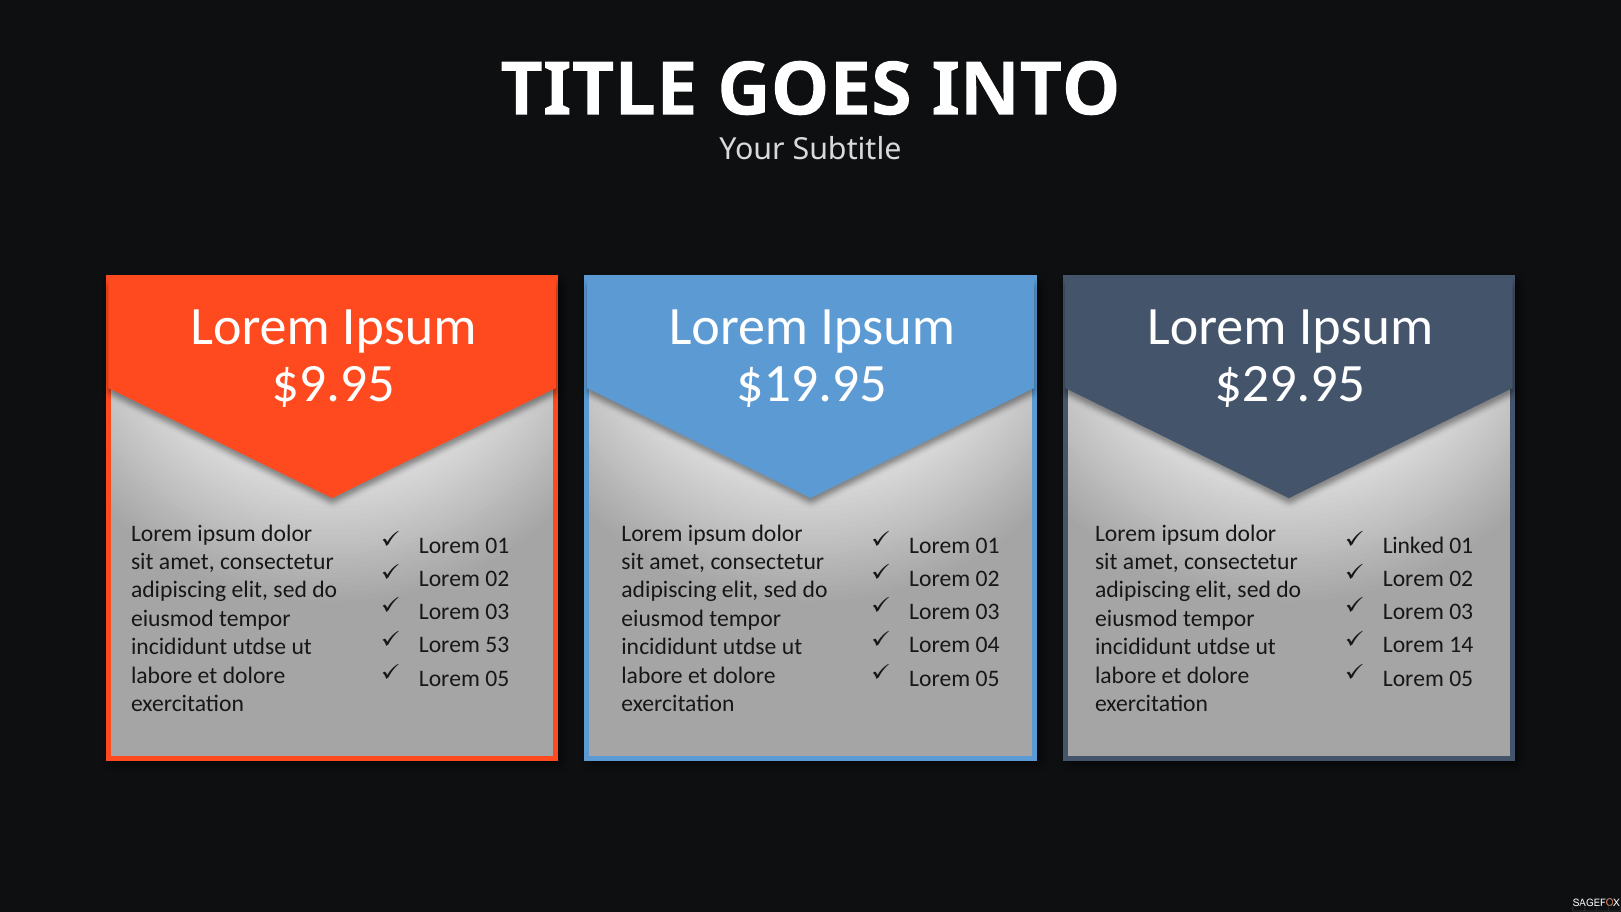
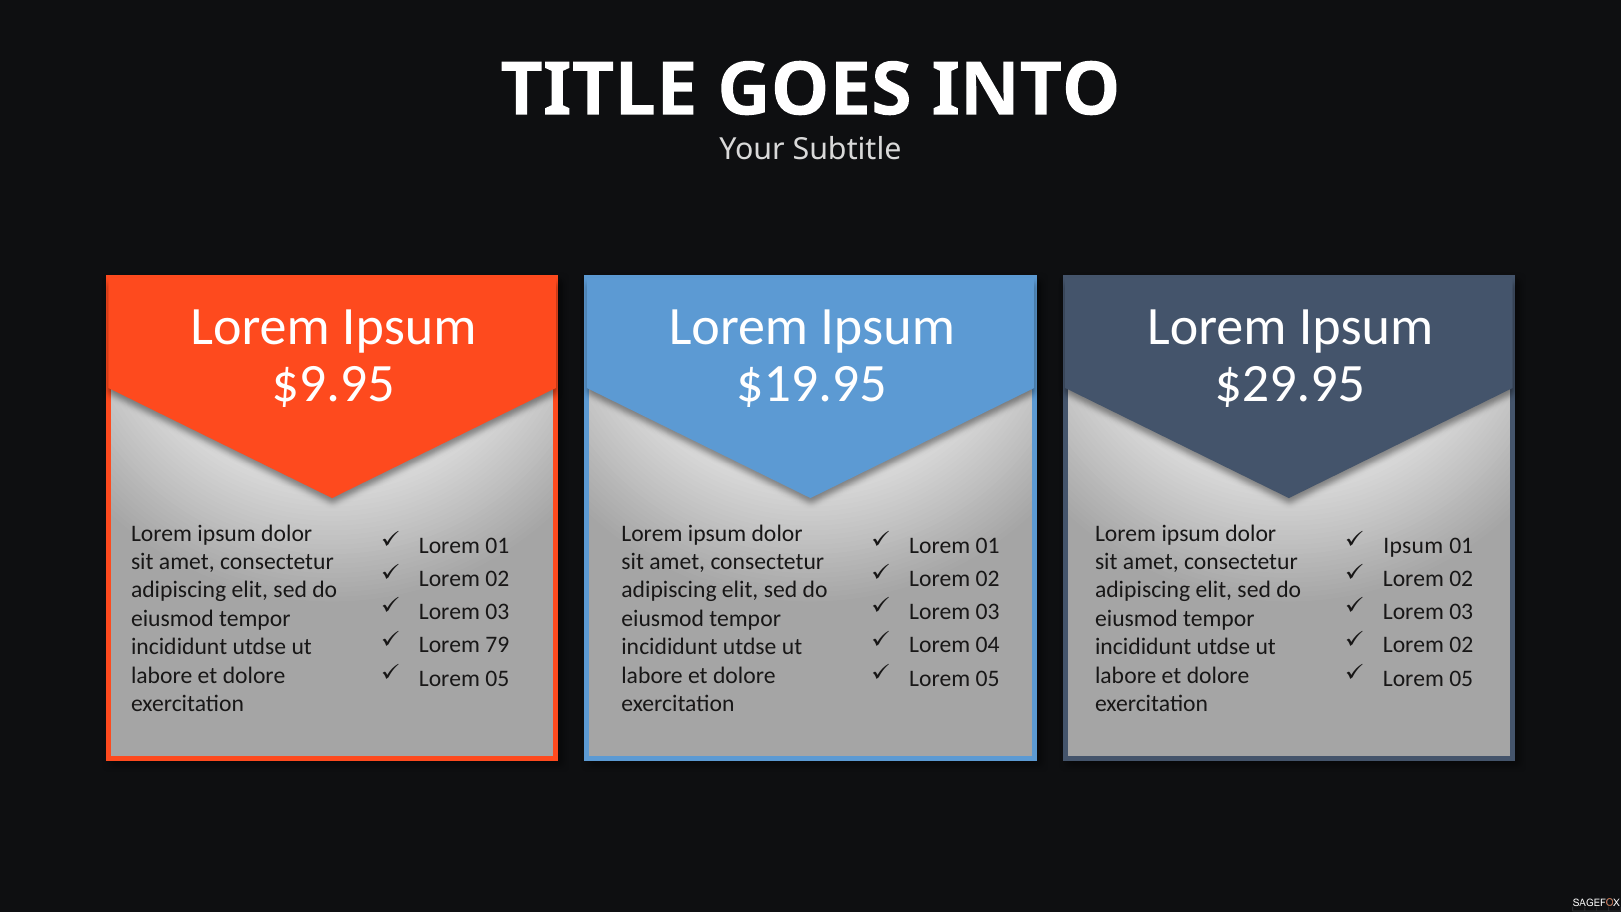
Linked: Linked -> Ipsum (1413, 546)
53: 53 -> 79 (497, 645)
14: 14 -> 02 (1461, 645)
